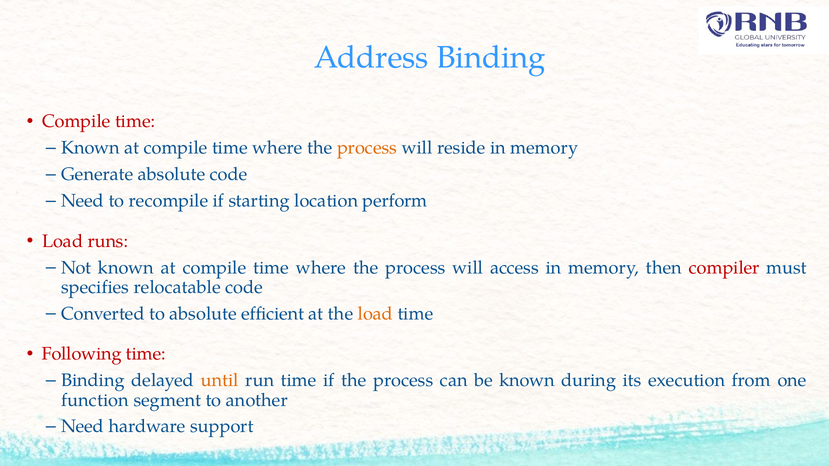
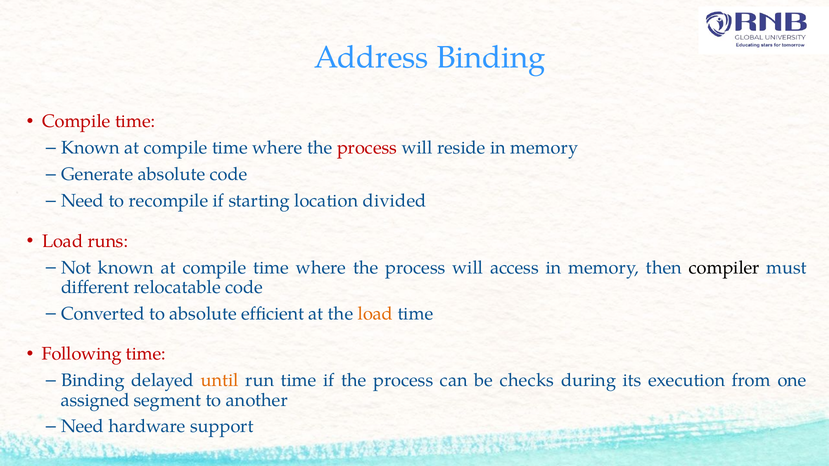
process colour: orange -> red (367, 148)
perform: perform -> divided (395, 201)
compiler colour: red -> black (724, 268)
specifies: specifies -> different (95, 288)
be known: known -> checks (527, 381)
function: function -> assigned (95, 400)
